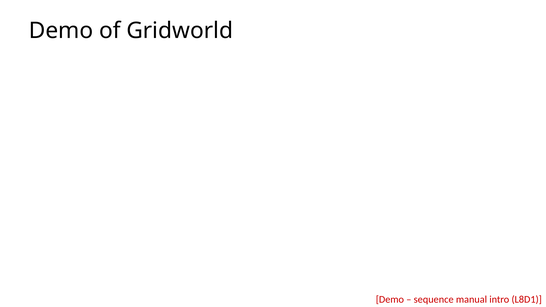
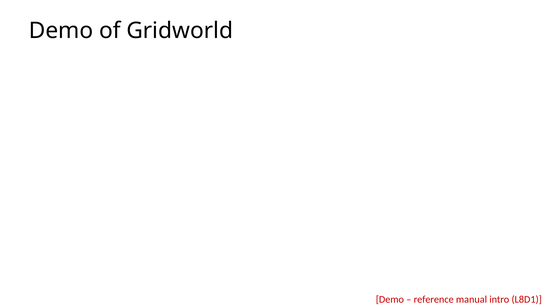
sequence: sequence -> reference (434, 299)
